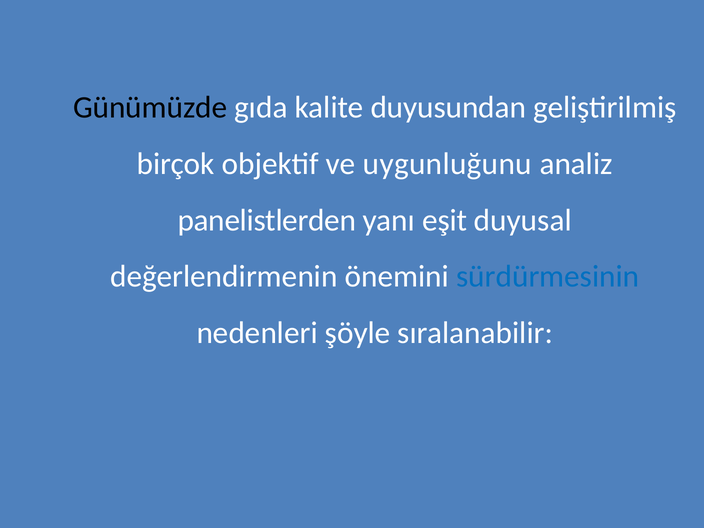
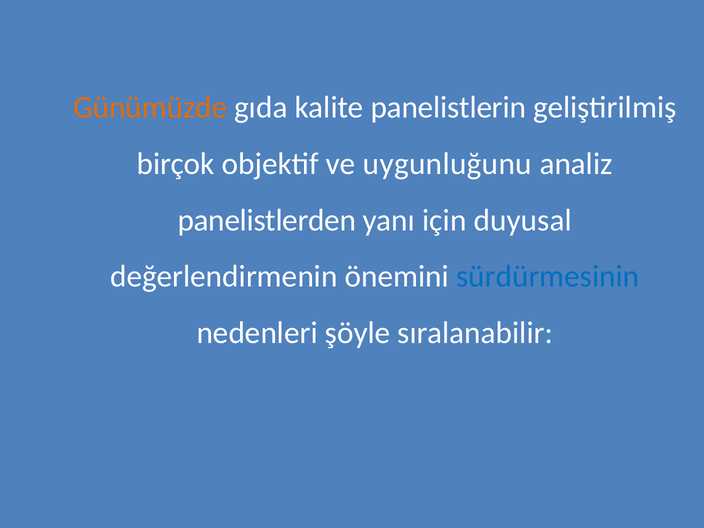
Günümüzde colour: black -> orange (150, 108)
duyusundan: duyusundan -> panelistlerin (448, 108)
eşit: eşit -> için (444, 220)
